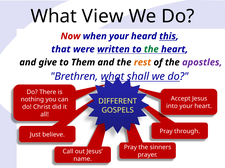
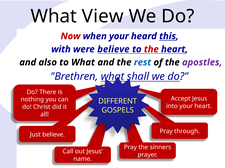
that: that -> with (61, 49)
were written: written -> believe (113, 49)
the colour: green -> red (151, 49)
give: give -> also (48, 63)
to Them: Them -> What (83, 63)
rest colour: orange -> blue (143, 63)
